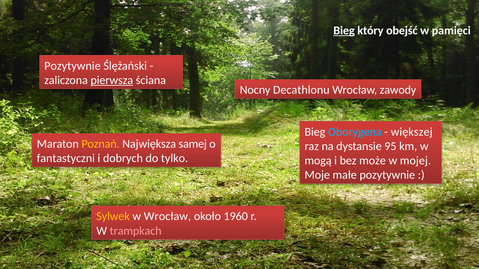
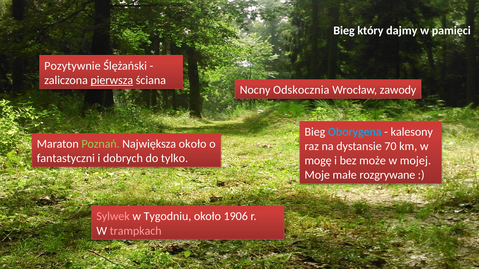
Bieg underline: present -> none (344, 31)
obejść: obejść -> dajmy (402, 31)
Decathlonu: Decathlonu -> Odskocznia (301, 90)
większej: większej -> kalesony (412, 132)
Poznań colour: yellow -> light green (101, 144)
Największa samej: samej -> około (193, 144)
95: 95 -> 70 (390, 146)
mogą: mogą -> mogę (318, 161)
małe pozytywnie: pozytywnie -> rozgrywane (387, 175)
Sylwek colour: yellow -> pink (113, 217)
w Wrocław: Wrocław -> Tygodniu (167, 217)
1960: 1960 -> 1906 (236, 217)
